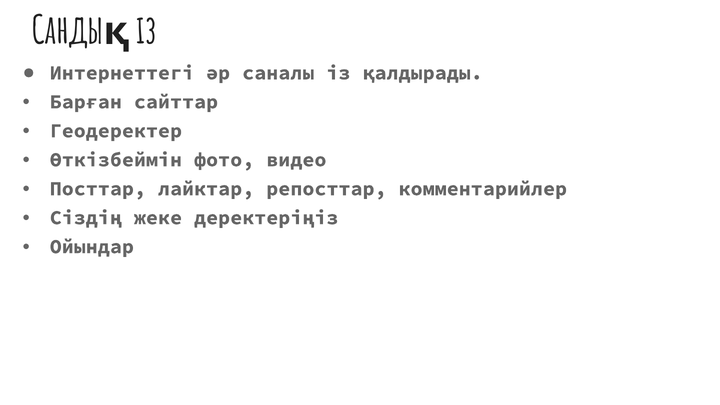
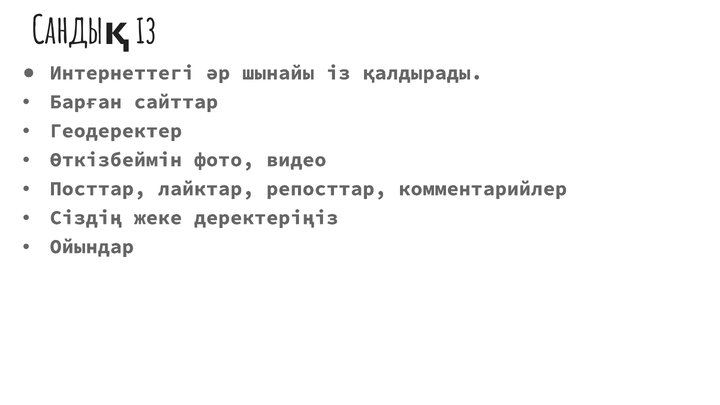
саналы: саналы -> шынайы (278, 73)
